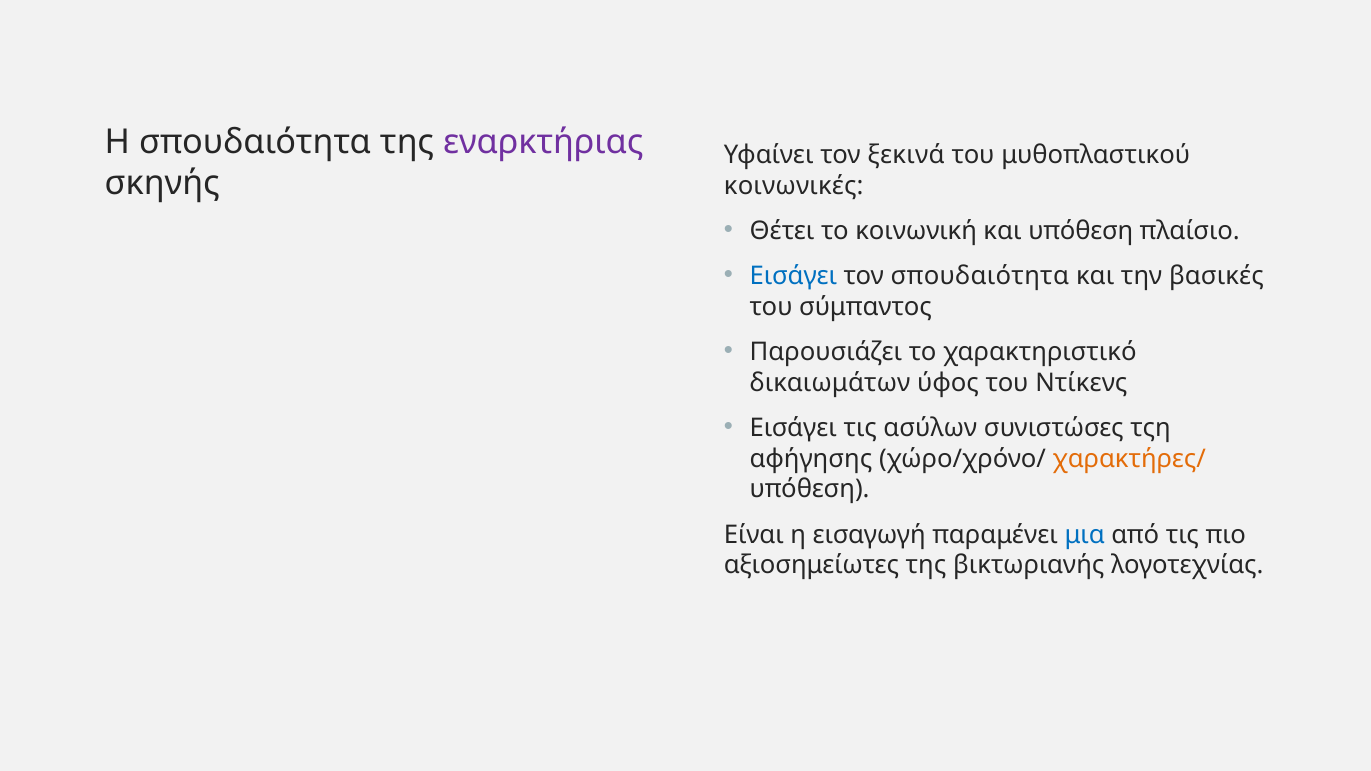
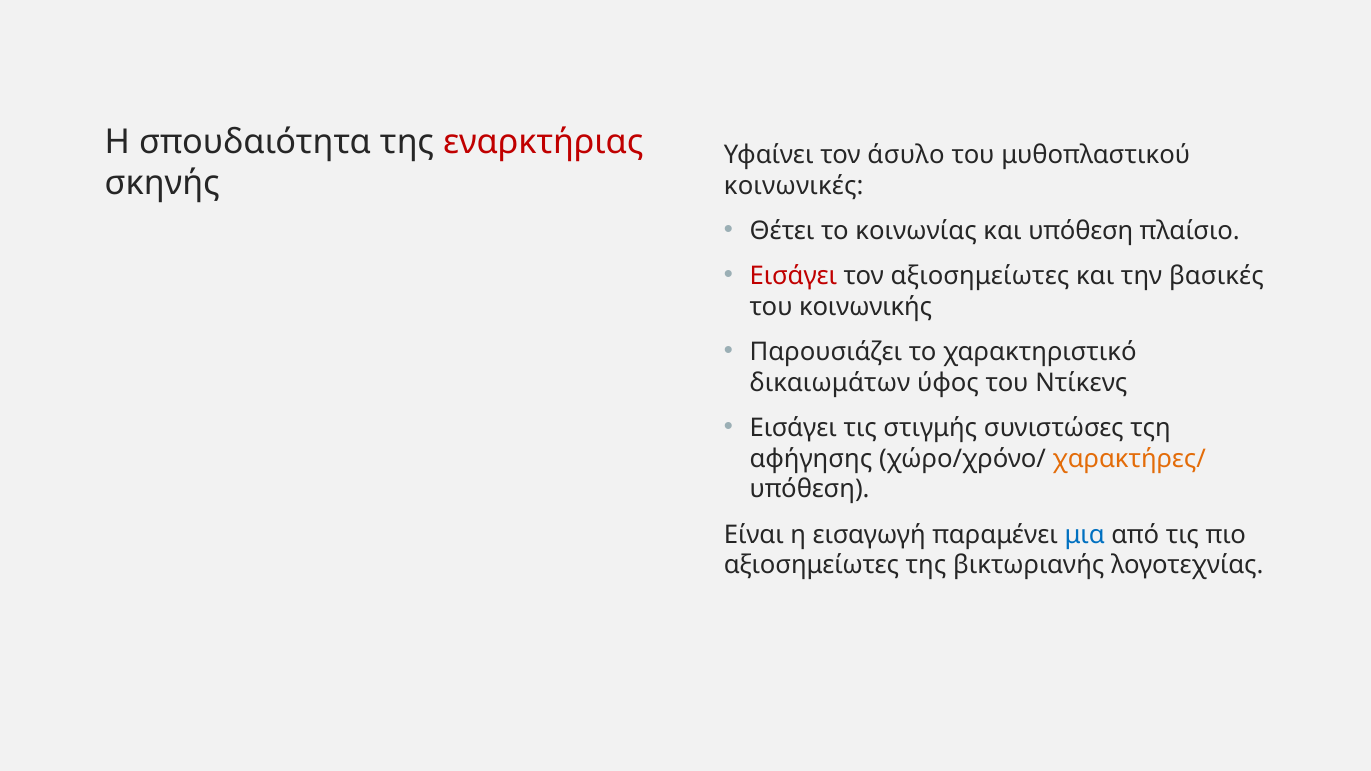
εναρκτήριας colour: purple -> red (543, 142)
ξεκινά: ξεκινά -> άσυλο (906, 155)
κοινωνική: κοινωνική -> κοινωνίας (916, 231)
Εισάγει colour: blue -> red (793, 276)
τον σπουδαιότητα: σπουδαιότητα -> αξιοσημείωτες (980, 276)
σύμπαντος: σύμπαντος -> κοινωνικής (866, 307)
ασύλων: ασύλων -> στιγμής (930, 428)
